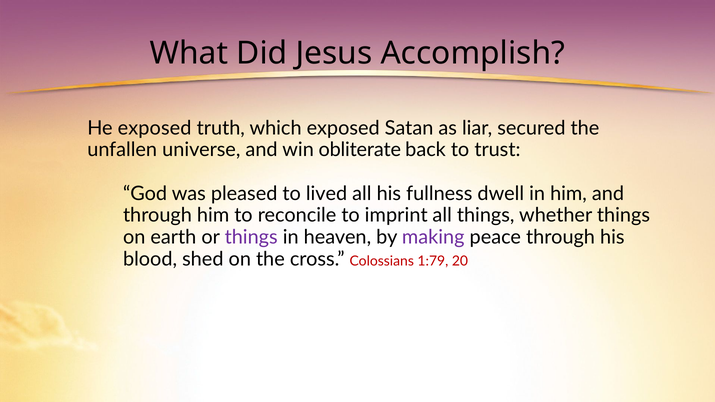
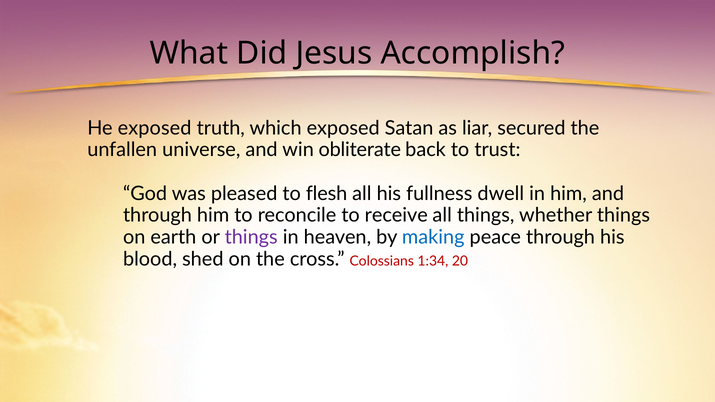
lived: lived -> flesh (327, 194)
imprint: imprint -> receive (396, 215)
making colour: purple -> blue (433, 237)
1:79: 1:79 -> 1:34 (433, 261)
